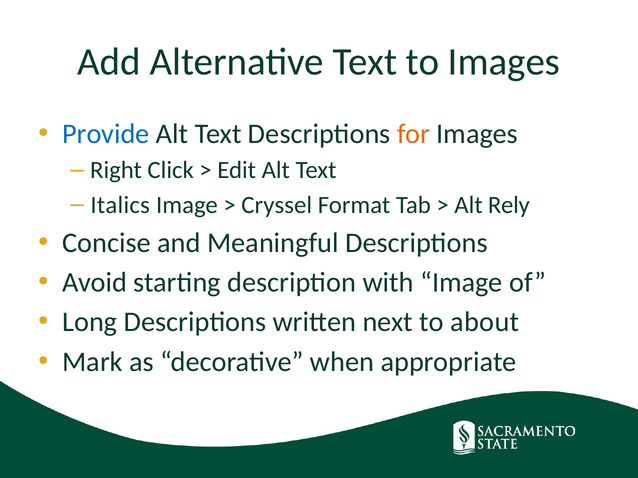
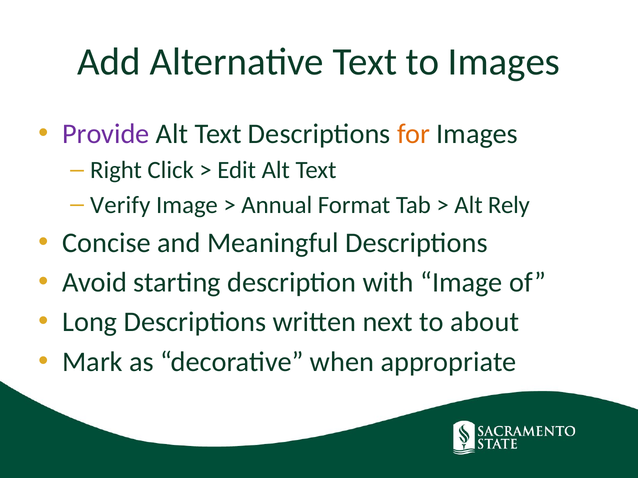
Provide colour: blue -> purple (106, 134)
Italics: Italics -> Verify (120, 205)
Cryssel: Cryssel -> Annual (277, 205)
